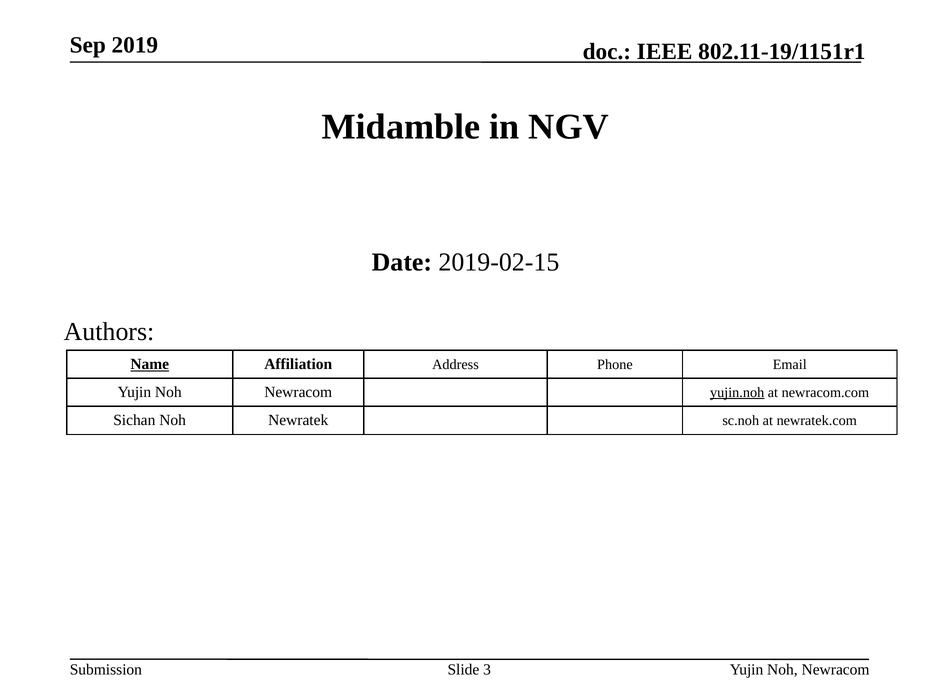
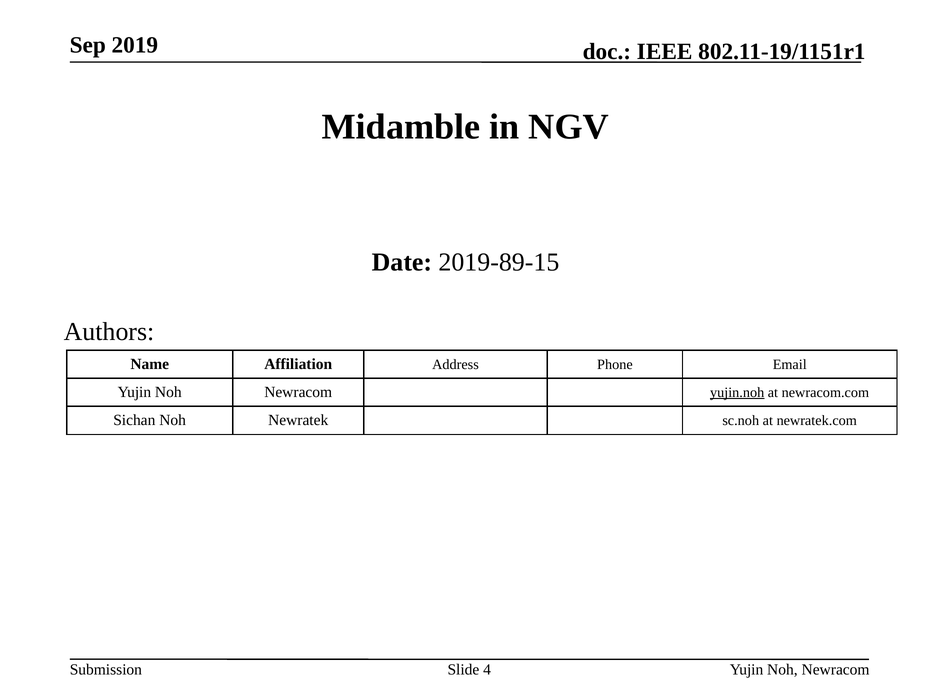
2019-02-15: 2019-02-15 -> 2019-89-15 (499, 263)
Name underline: present -> none (150, 364)
3: 3 -> 4 (487, 670)
